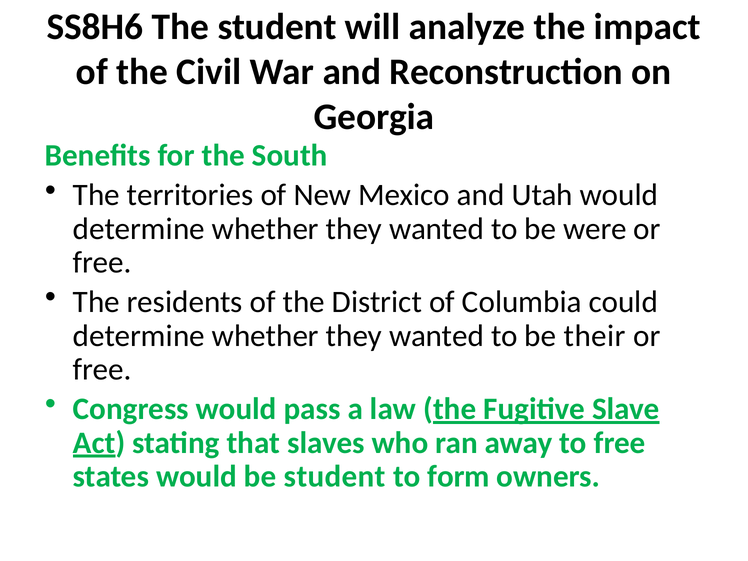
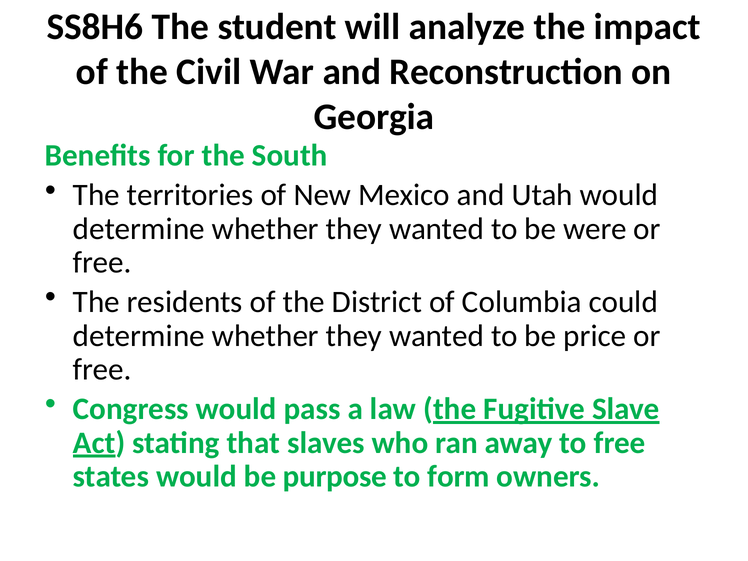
their: their -> price (595, 336)
be student: student -> purpose (335, 476)
